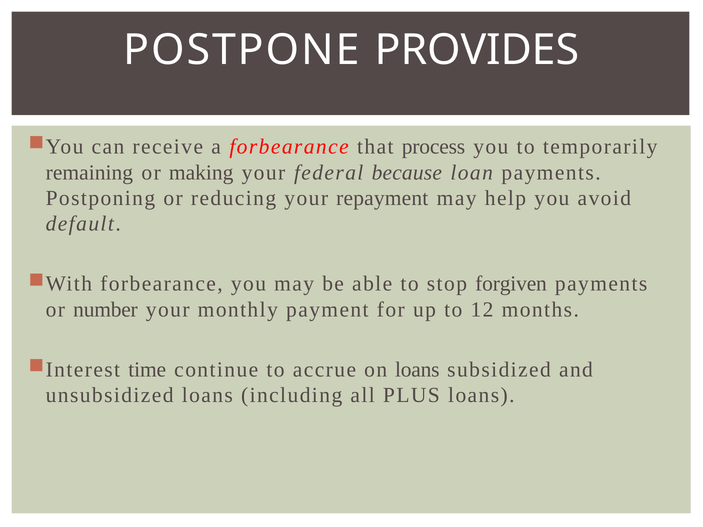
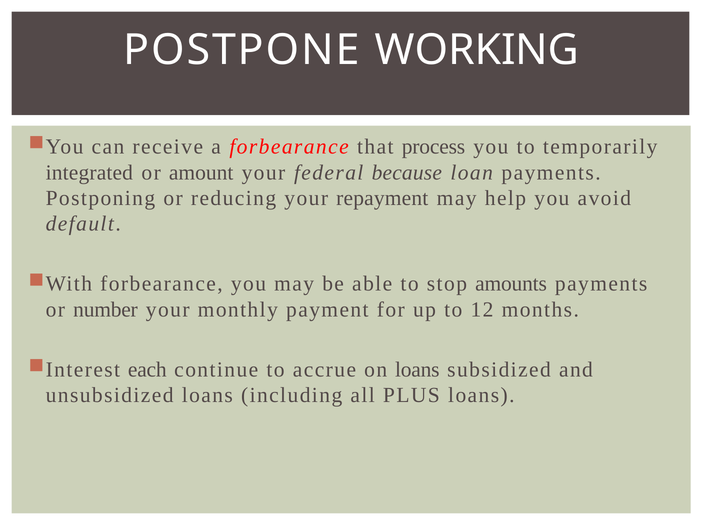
PROVIDES: PROVIDES -> WORKING (477, 50)
remaining: remaining -> integrated (89, 173)
making: making -> amount (201, 173)
forgiven: forgiven -> amounts (511, 284)
time: time -> each (147, 370)
